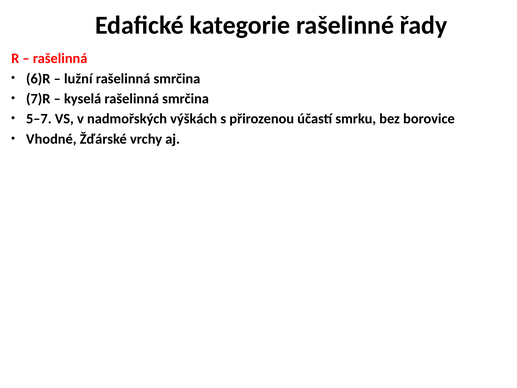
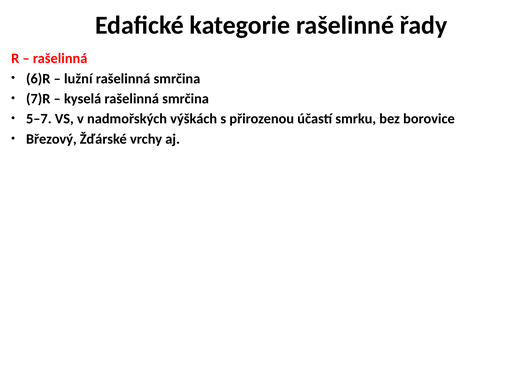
Vhodné: Vhodné -> Březový (51, 139)
